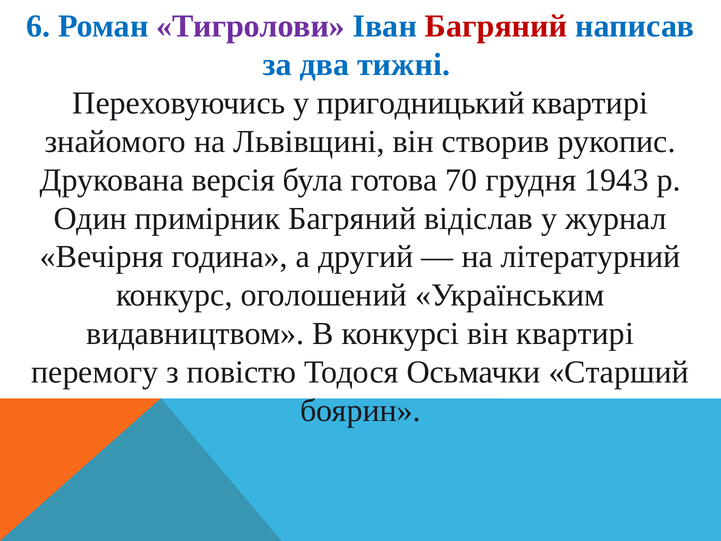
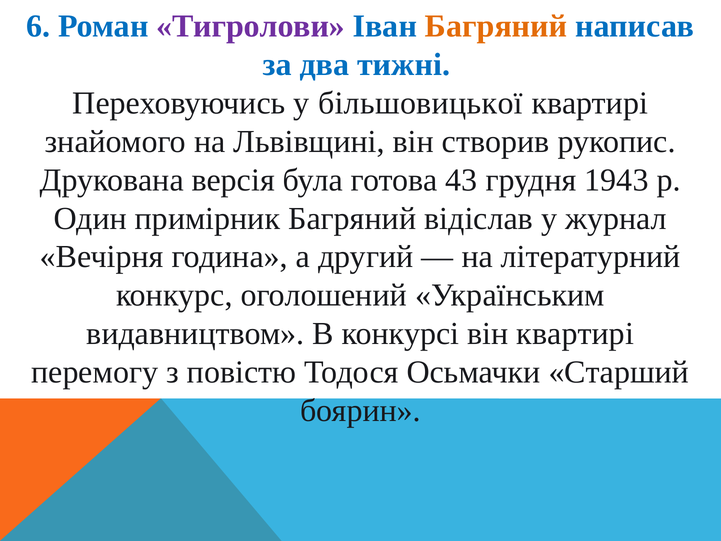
Багряний colour: red -> orange (496, 26)
пригодницький: пригодницький -> більшовицької (420, 103)
70: 70 -> 43 (461, 180)
